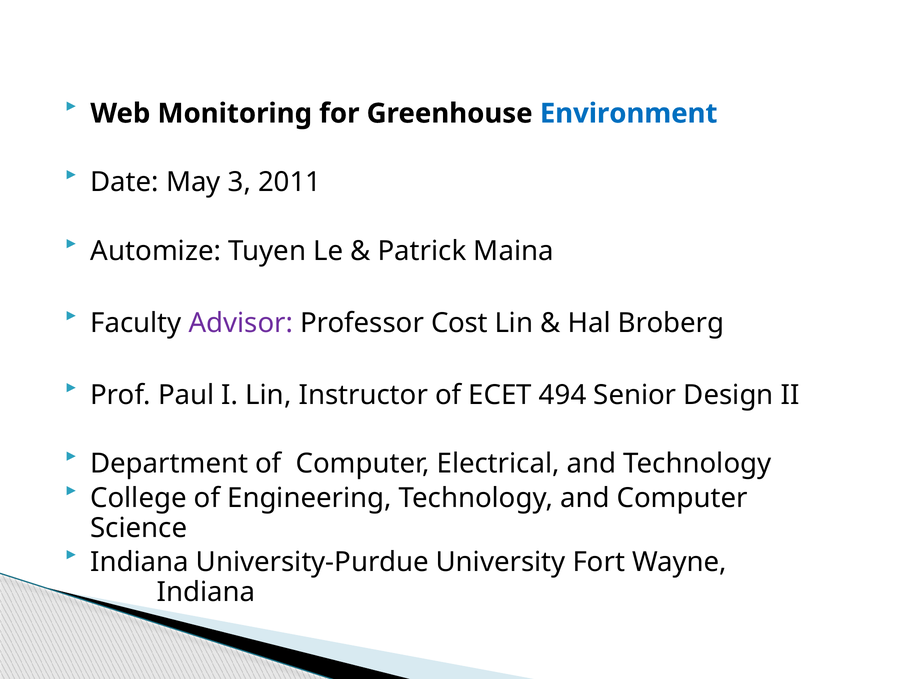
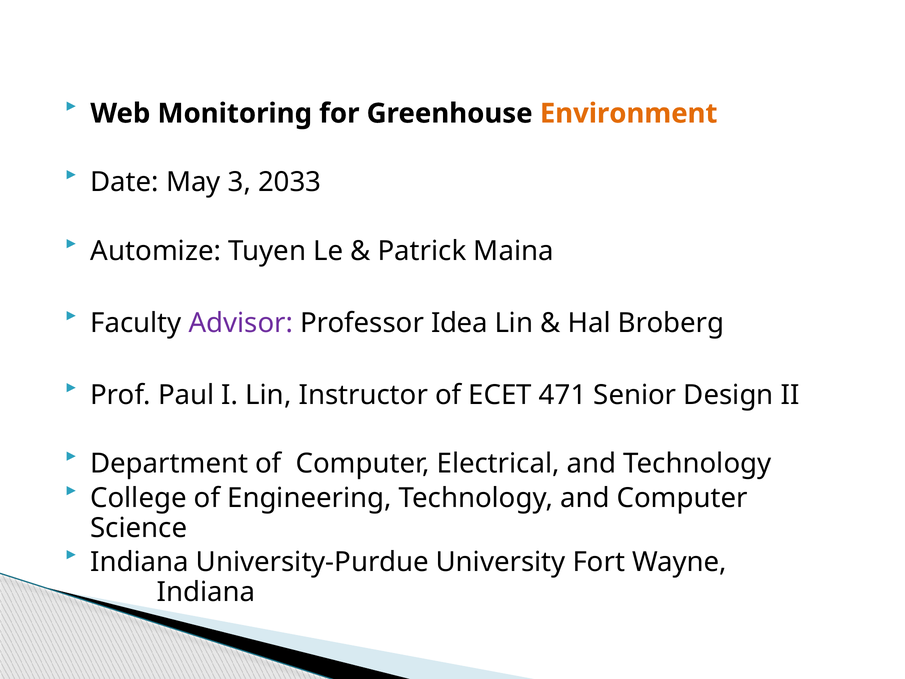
Environment colour: blue -> orange (629, 113)
2011: 2011 -> 2033 (290, 182)
Cost: Cost -> Idea (459, 323)
494: 494 -> 471 (563, 395)
